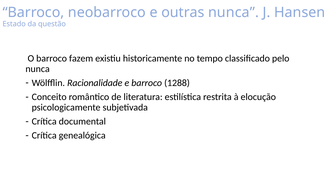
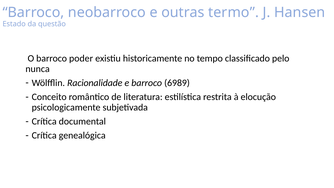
outras nunca: nunca -> termo (233, 12)
fazem: fazem -> poder (81, 58)
1288: 1288 -> 6989 (177, 83)
